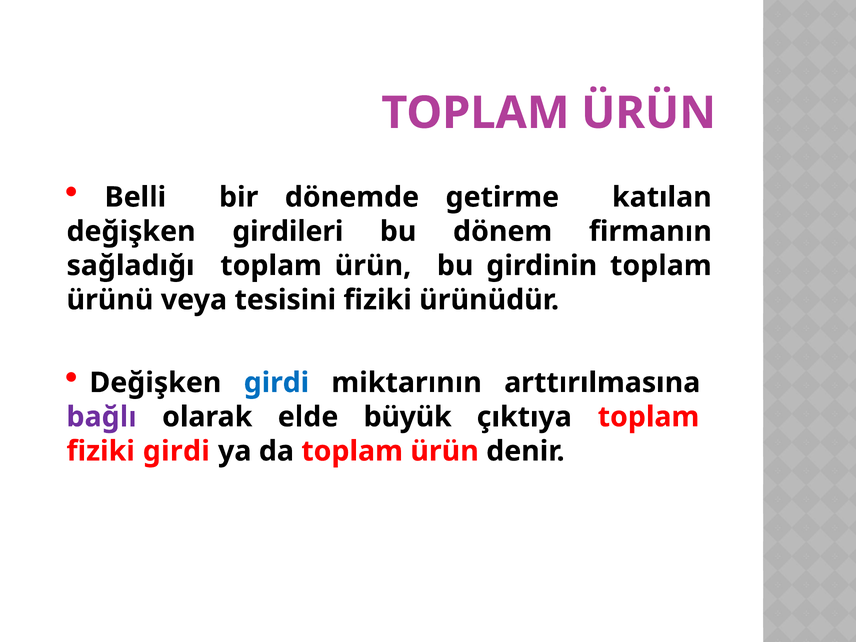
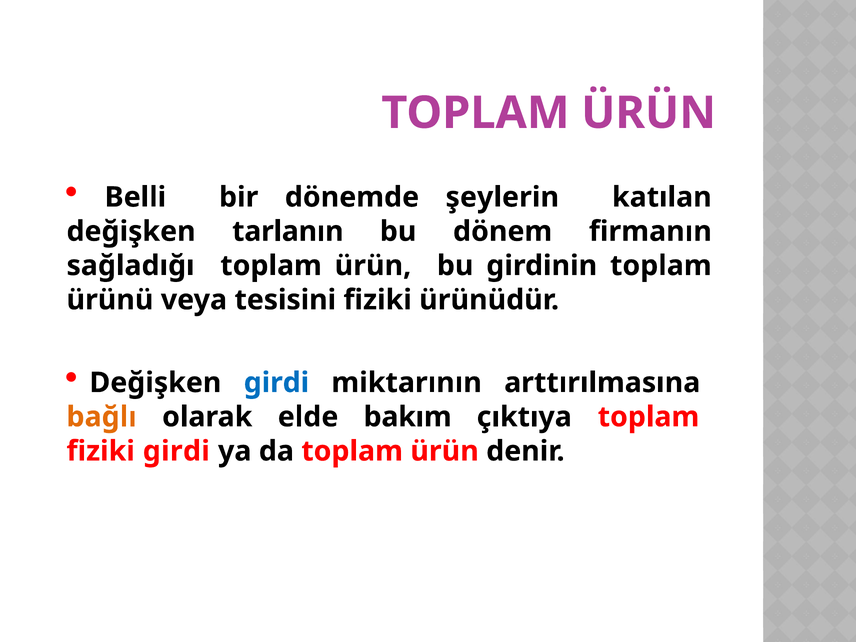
getirme: getirme -> şeylerin (502, 197)
girdileri: girdileri -> tarlanın (288, 231)
bağlı colour: purple -> orange (102, 417)
büyük: büyük -> bakım (408, 417)
